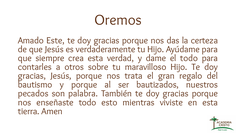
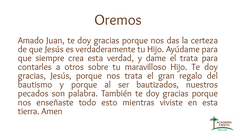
Este: Este -> Juan (55, 40)
el todo: todo -> trata (189, 58)
